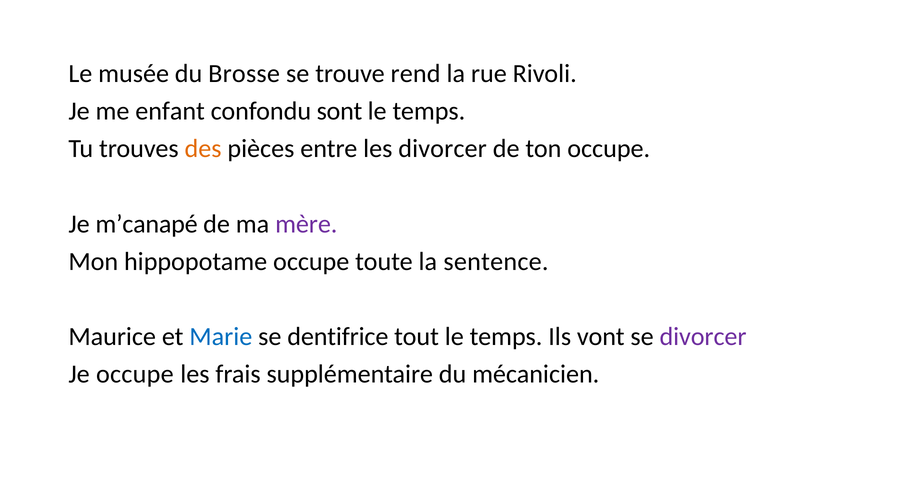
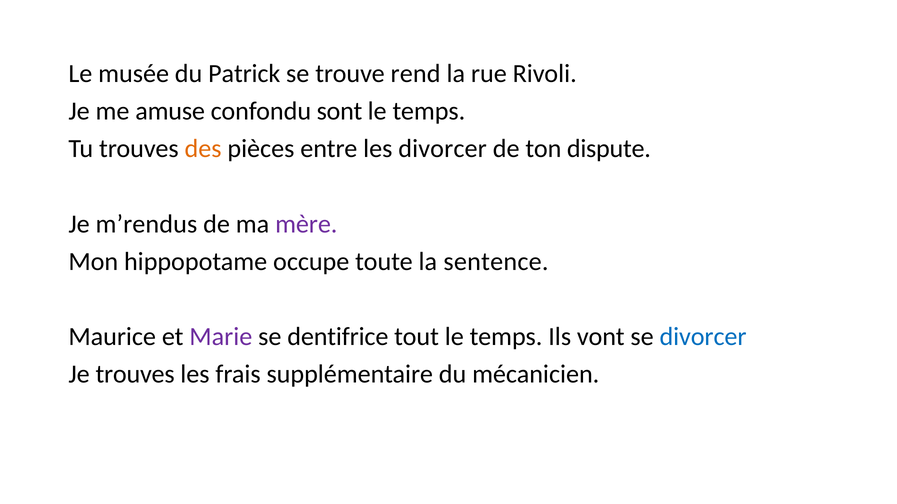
Brosse: Brosse -> Patrick (244, 74)
enfant: enfant -> amuse (170, 111)
ton occupe: occupe -> dispute (609, 149)
m’canapé: m’canapé -> m’rendus (146, 224)
Marie colour: blue -> purple (221, 337)
divorcer colour: purple -> blue (703, 337)
Je occupe: occupe -> trouves (135, 375)
